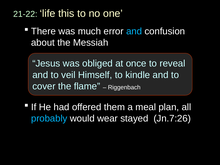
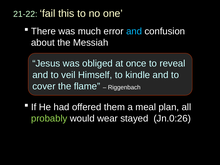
life: life -> fail (48, 14)
probably colour: light blue -> light green (49, 118)
Jn.7:26: Jn.7:26 -> Jn.0:26 (172, 118)
